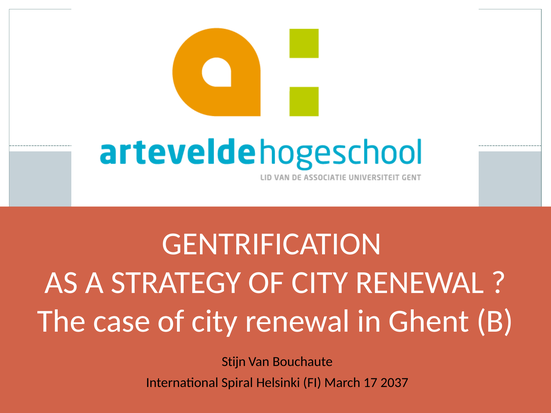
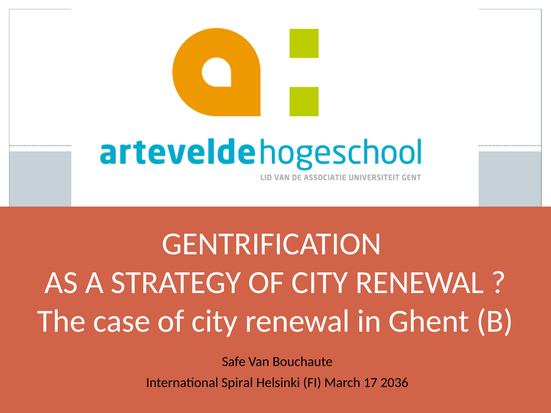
Stijn: Stijn -> Safe (234, 362)
2037: 2037 -> 2036 (394, 383)
